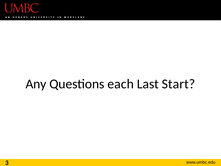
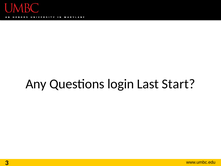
each: each -> login (121, 84)
